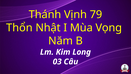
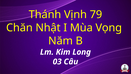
Thổn: Thổn -> Chăn (19, 28)
